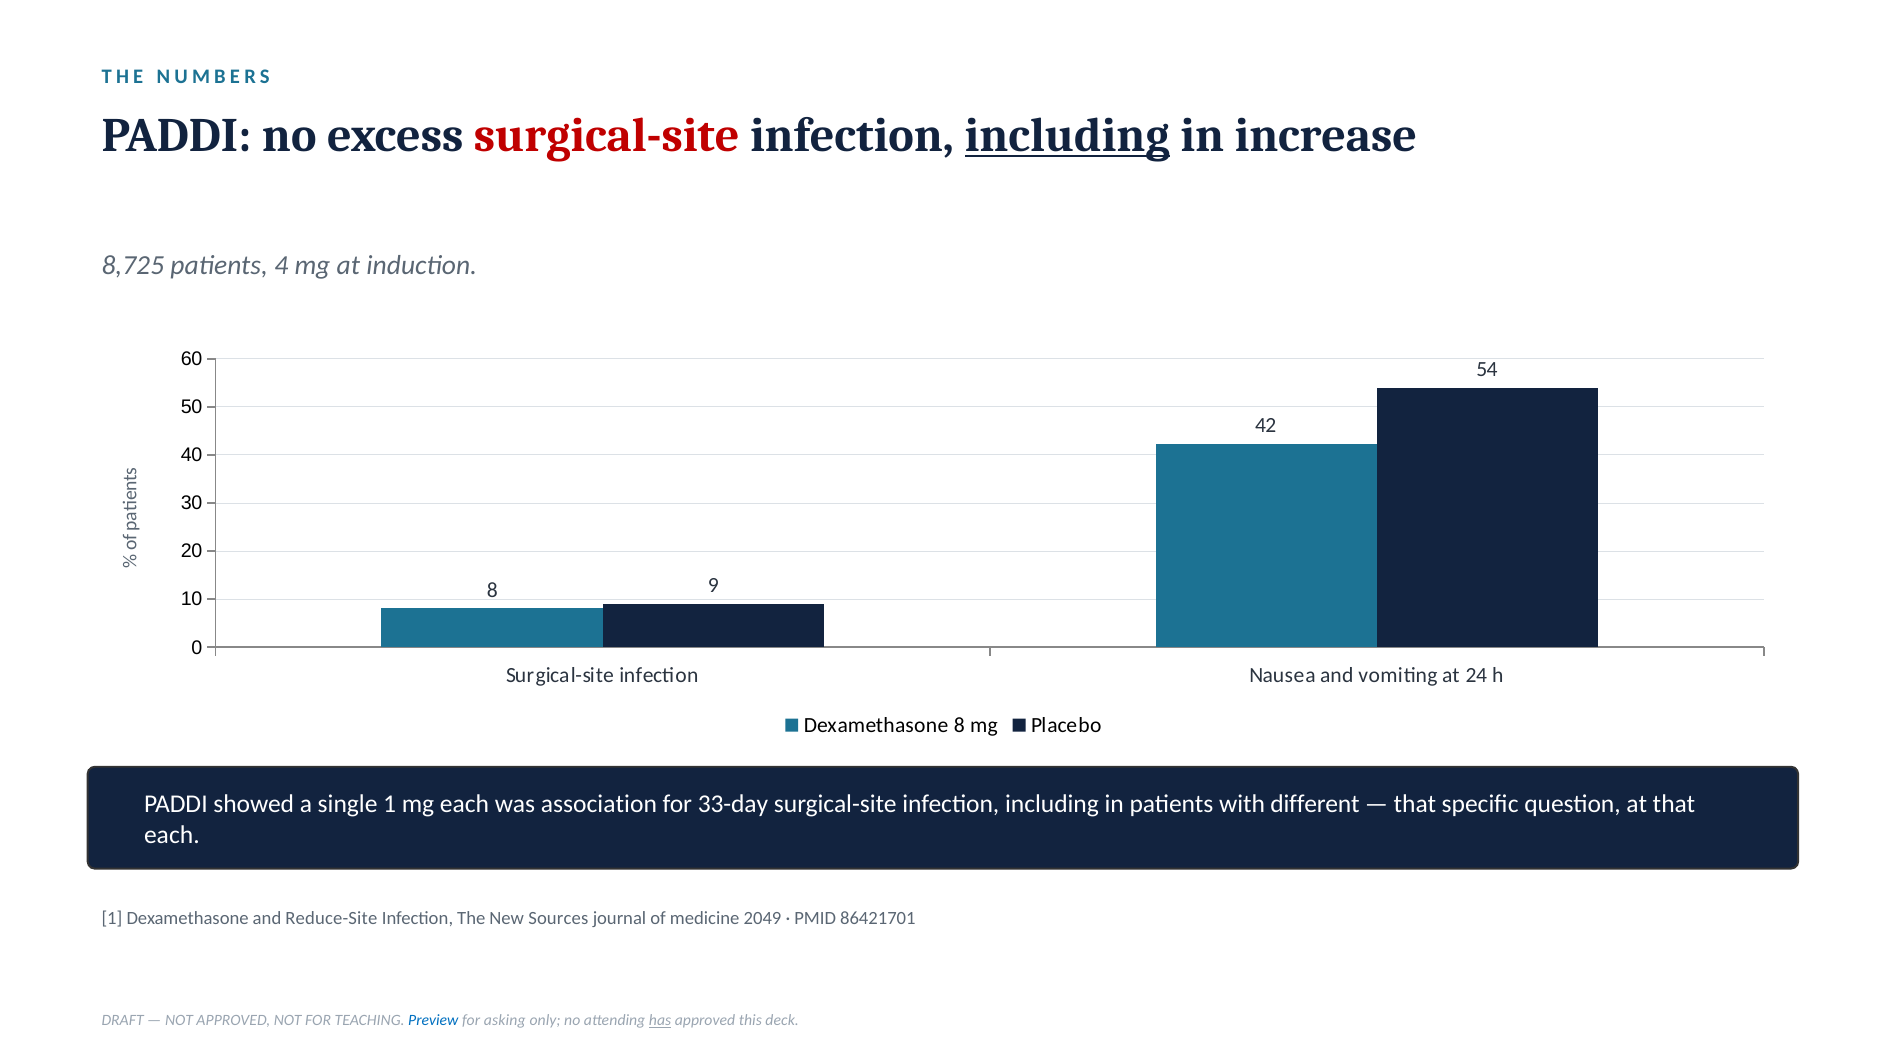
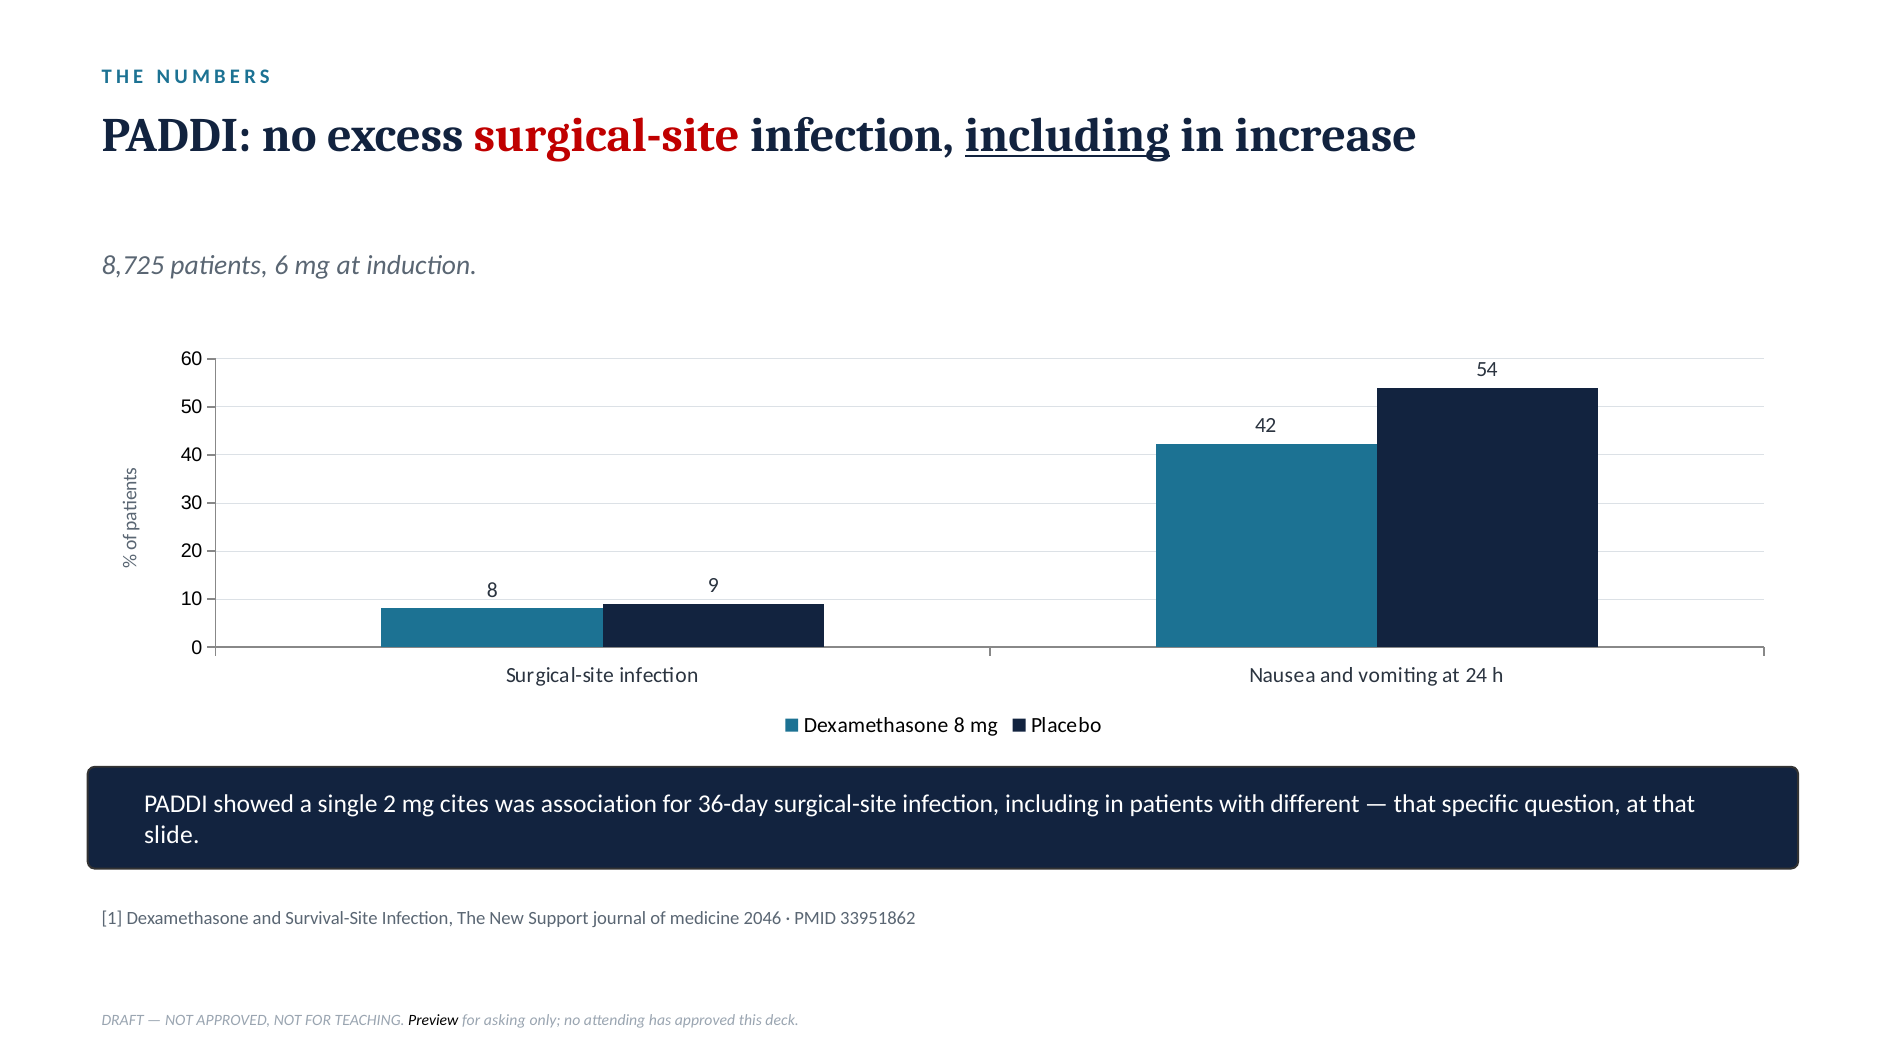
4: 4 -> 6 (281, 266)
single 1: 1 -> 2 (390, 804)
mg each: each -> cites (464, 804)
33-day: 33-day -> 36-day (733, 804)
each: each -> slide (172, 835)
Reduce-Site: Reduce-Site -> Survival-Site (332, 918)
Sources: Sources -> Support (558, 918)
2049: 2049 -> 2046 (763, 918)
86421701: 86421701 -> 33951862 (878, 918)
Preview colour: blue -> black (433, 1020)
has underline: present -> none (660, 1020)
